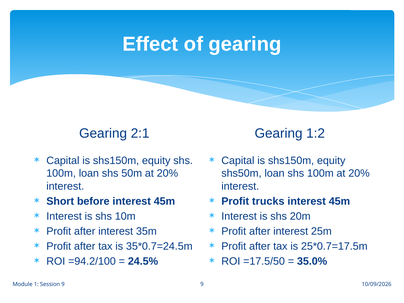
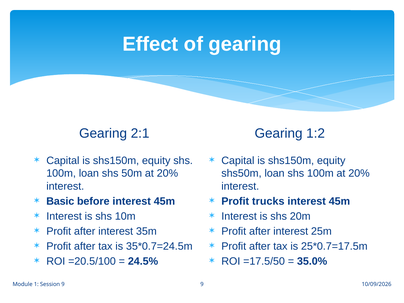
Short: Short -> Basic (60, 201)
=94.2/100: =94.2/100 -> =20.5/100 (92, 261)
